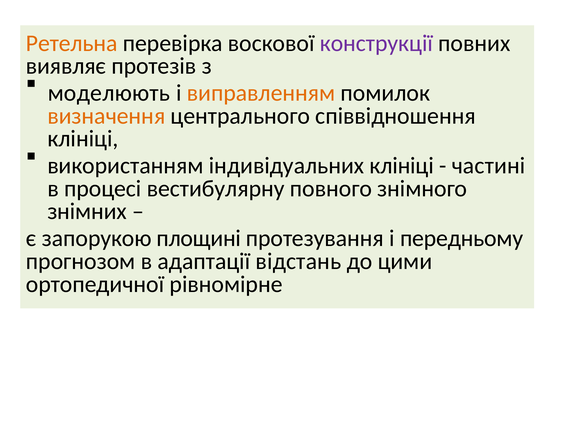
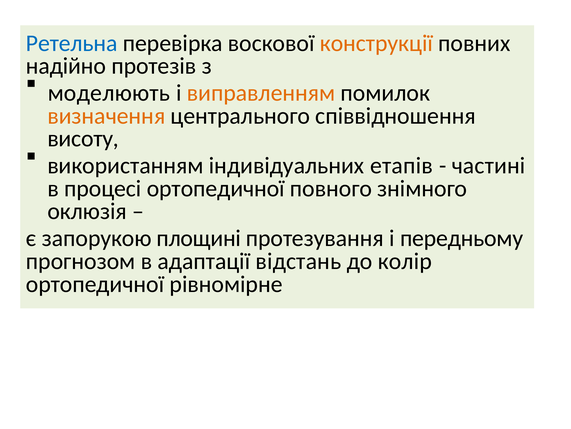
Ретельна colour: orange -> blue (72, 43)
конструкції colour: purple -> orange (376, 43)
виявляє: виявляє -> надійно (66, 66)
клініці: клініці -> висоту (83, 139)
індивідуальних клініці: клініці -> етапів (402, 165)
процесі вестибулярну: вестибулярну -> ортопедичної (216, 188)
знімних: знімних -> оклюзія (87, 211)
цими: цими -> колір (405, 261)
